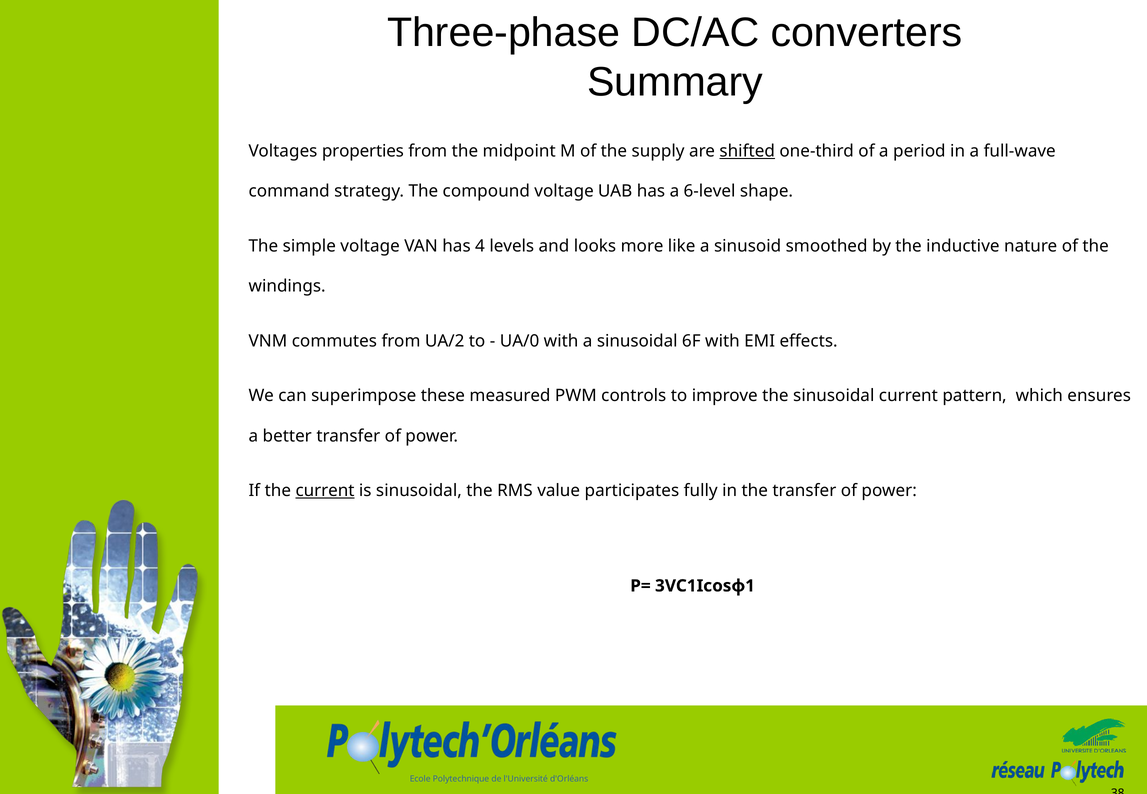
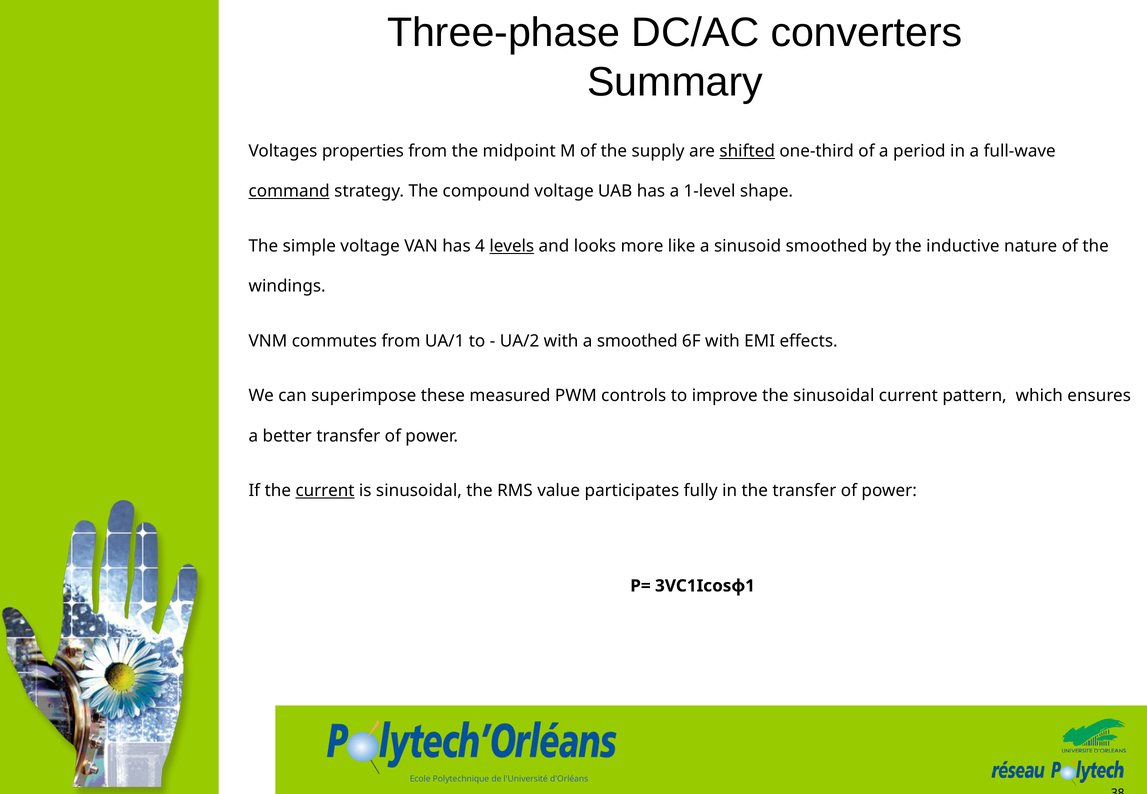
command underline: none -> present (289, 191)
6-level: 6-level -> 1-level (710, 191)
levels underline: none -> present (512, 246)
UA/2: UA/2 -> UA/1 (445, 341)
UA/0: UA/0 -> UA/2 (520, 341)
a sinusoidal: sinusoidal -> smoothed (637, 341)
